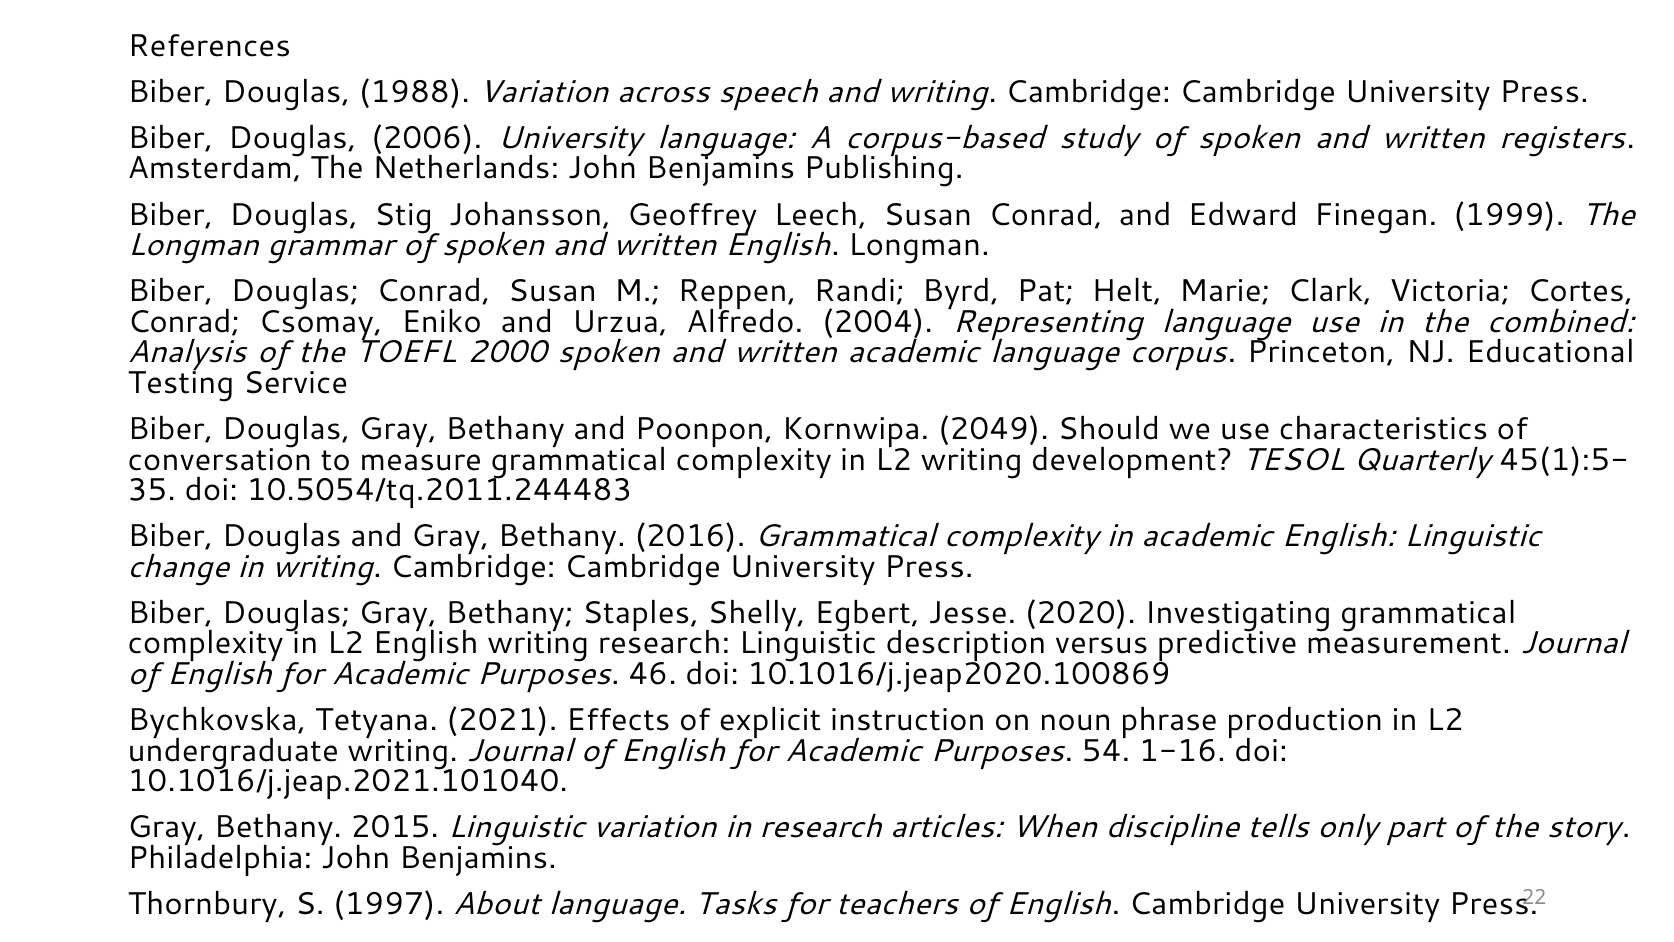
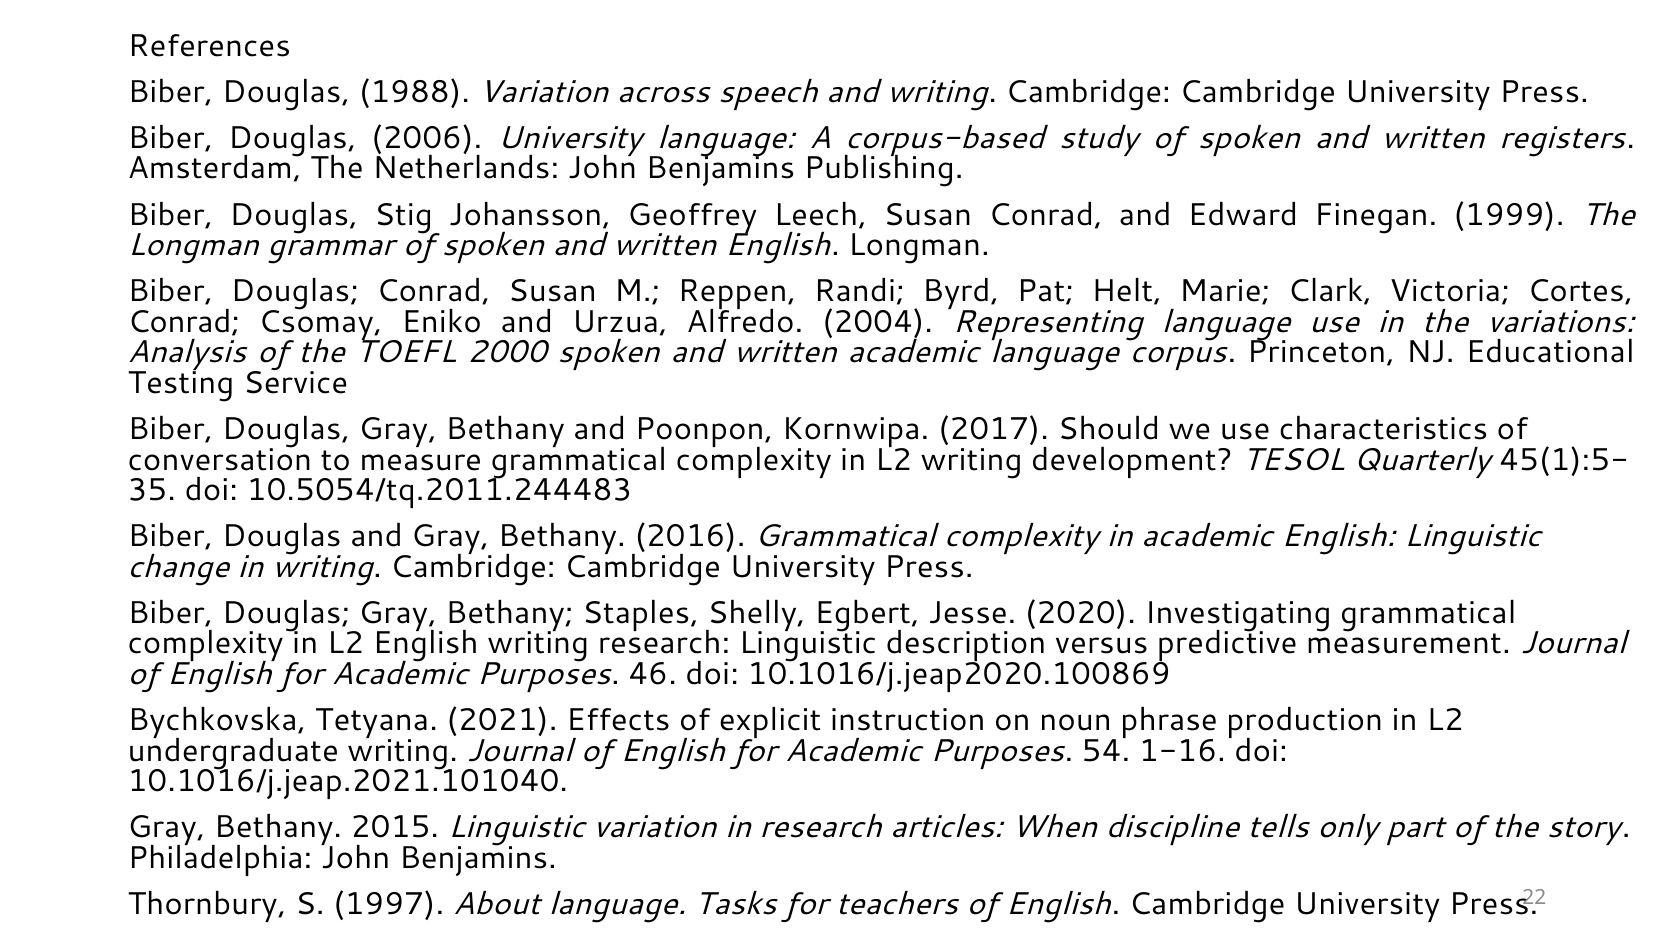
combined: combined -> variations (1561, 322)
2049: 2049 -> 2017 (994, 429)
